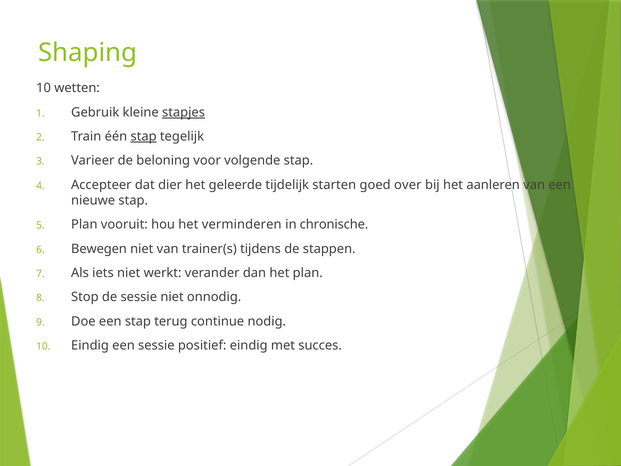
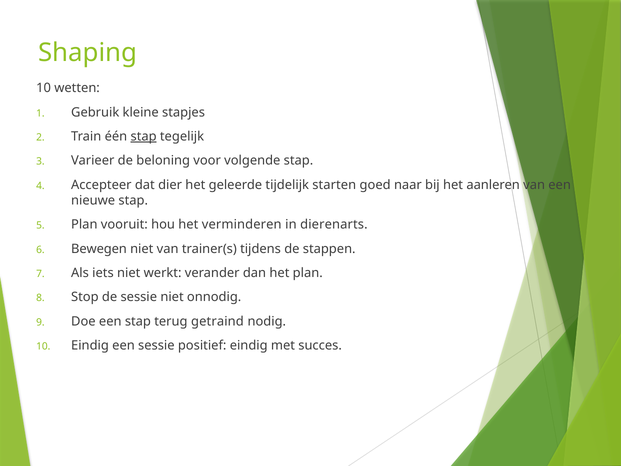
stapjes underline: present -> none (184, 112)
over: over -> naar (408, 185)
chronische: chronische -> dierenarts (334, 224)
continue: continue -> getraind (217, 321)
